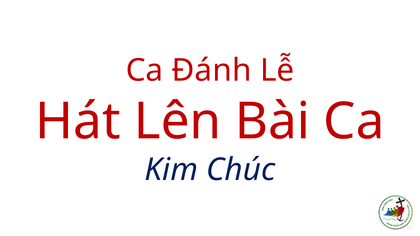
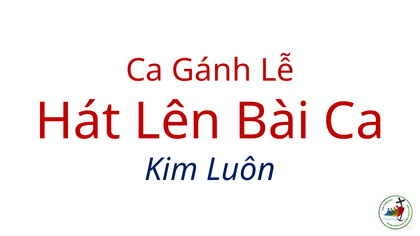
Đánh: Đánh -> Gánh (212, 71)
Chúc: Chúc -> Luôn (241, 170)
